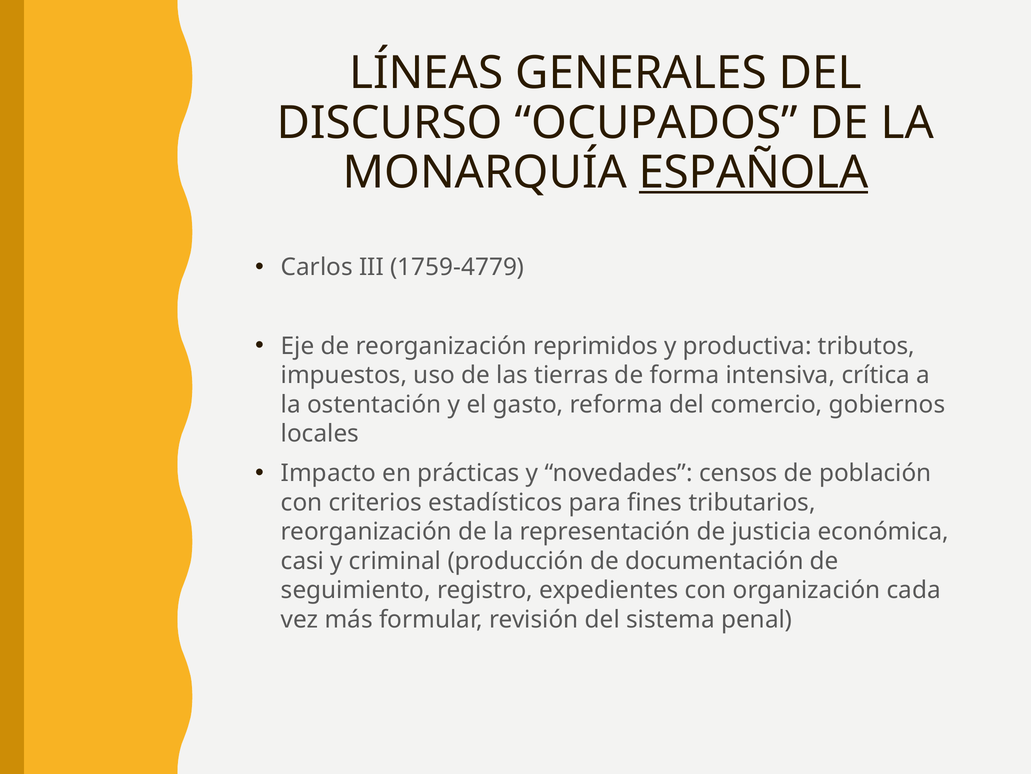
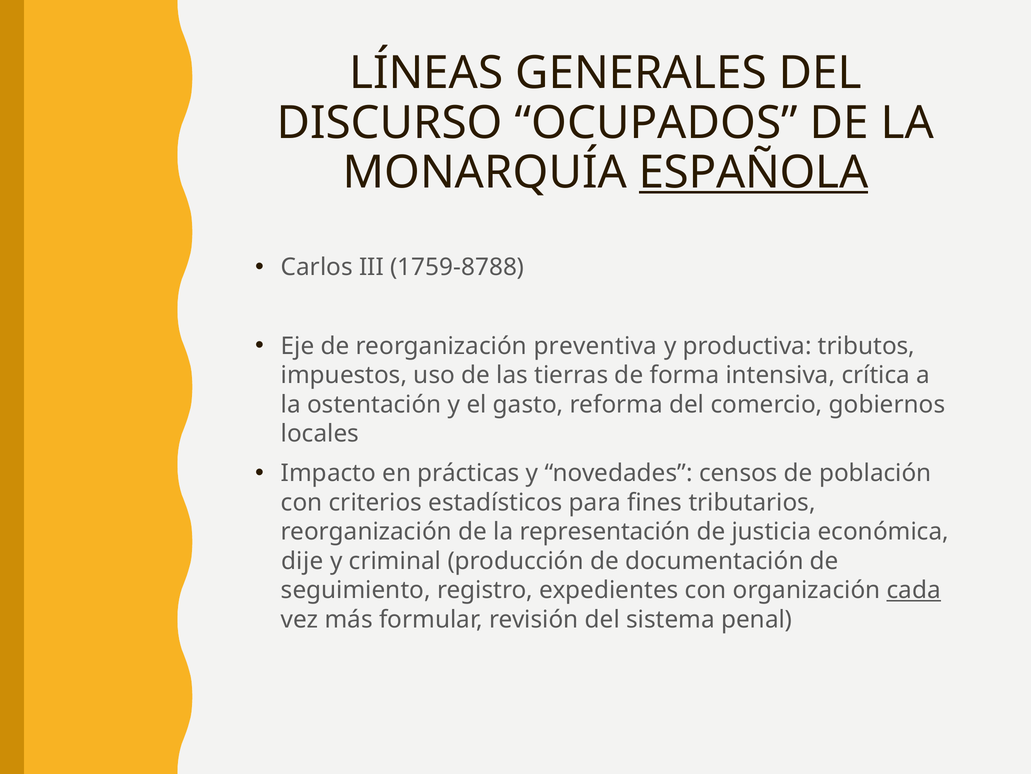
1759-4779: 1759-4779 -> 1759-8788 (457, 267)
reprimidos: reprimidos -> preventiva (595, 346)
casi: casi -> dije (302, 561)
cada underline: none -> present (914, 590)
